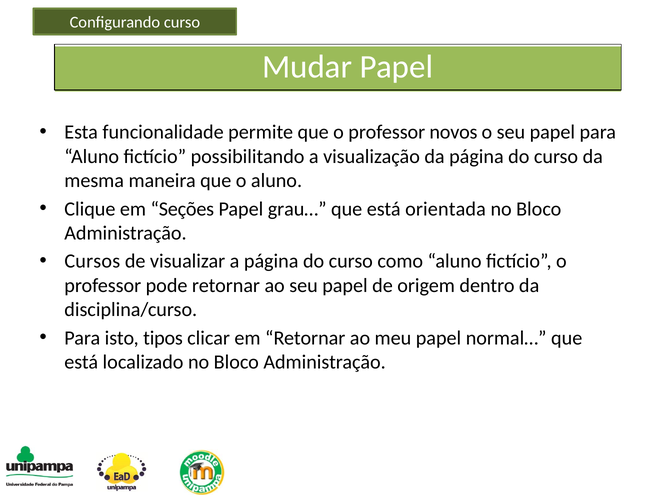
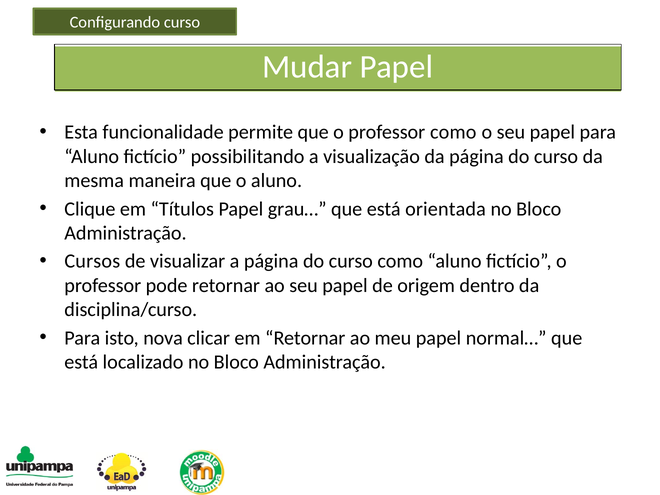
professor novos: novos -> como (453, 132)
Seções: Seções -> Títulos (182, 209)
tipos: tipos -> nova (163, 338)
